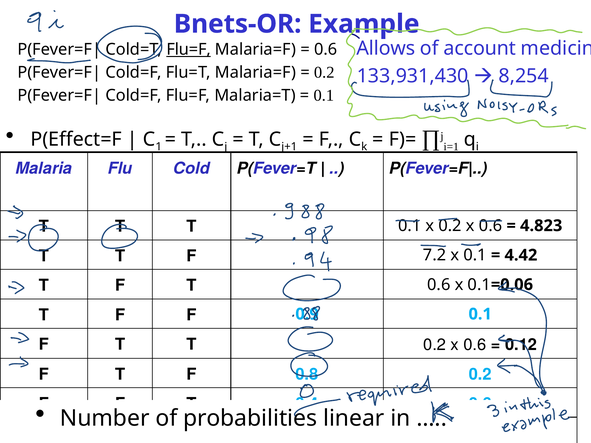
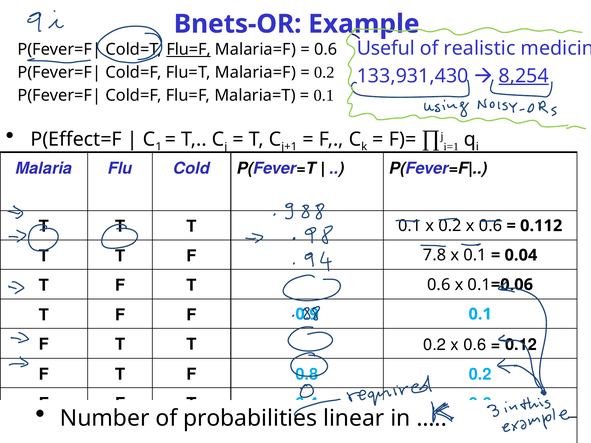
Allows: Allows -> Useful (386, 48)
account: account -> realistic (480, 48)
8,254 underline: none -> present (524, 76)
4.823: 4.823 -> 0.112 (541, 226)
7.2: 7.2 -> 7.8 (435, 255)
4.42: 4.42 -> 0.04 (521, 255)
